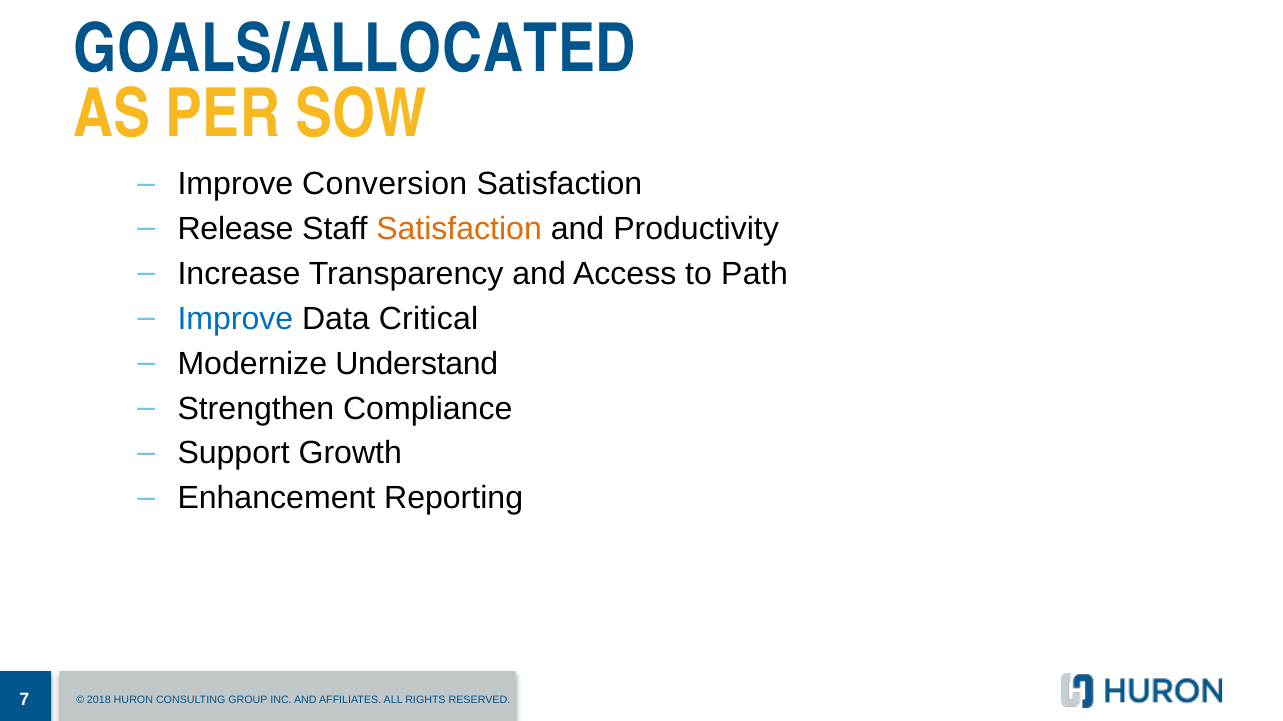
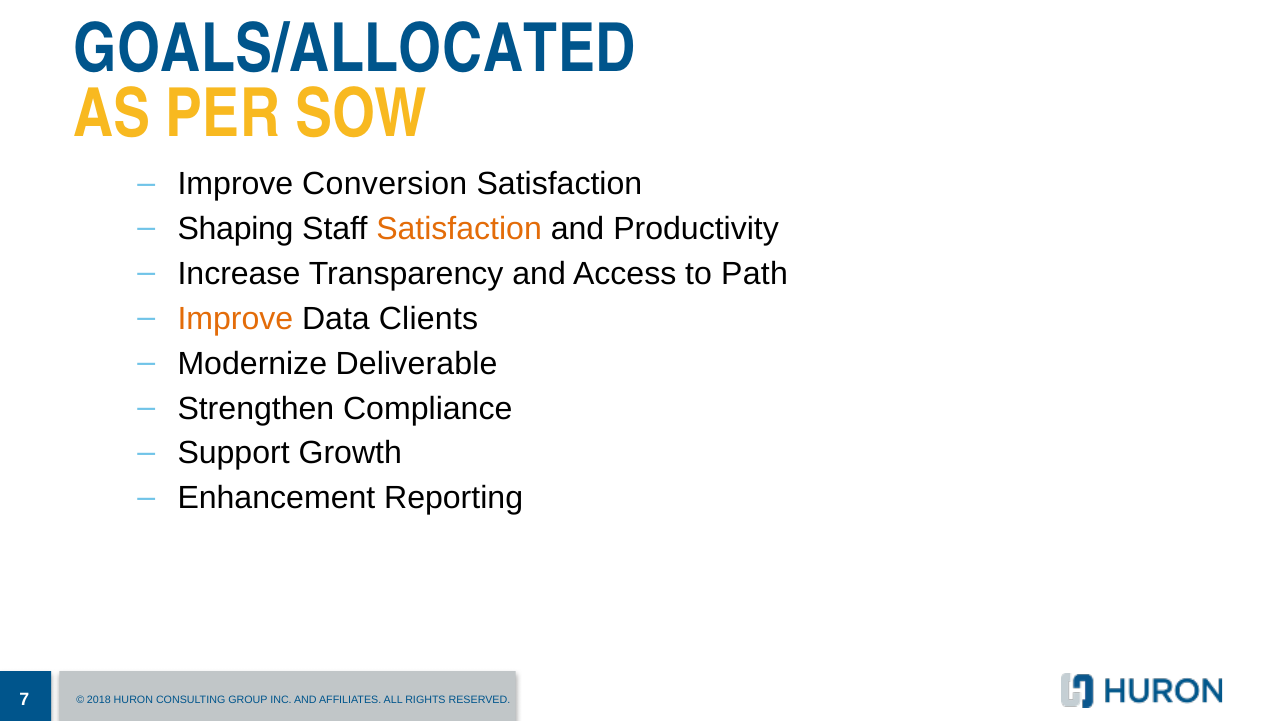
Release: Release -> Shaping (236, 229)
Improve colour: blue -> orange (235, 319)
Critical: Critical -> Clients (428, 319)
Understand: Understand -> Deliverable (417, 364)
